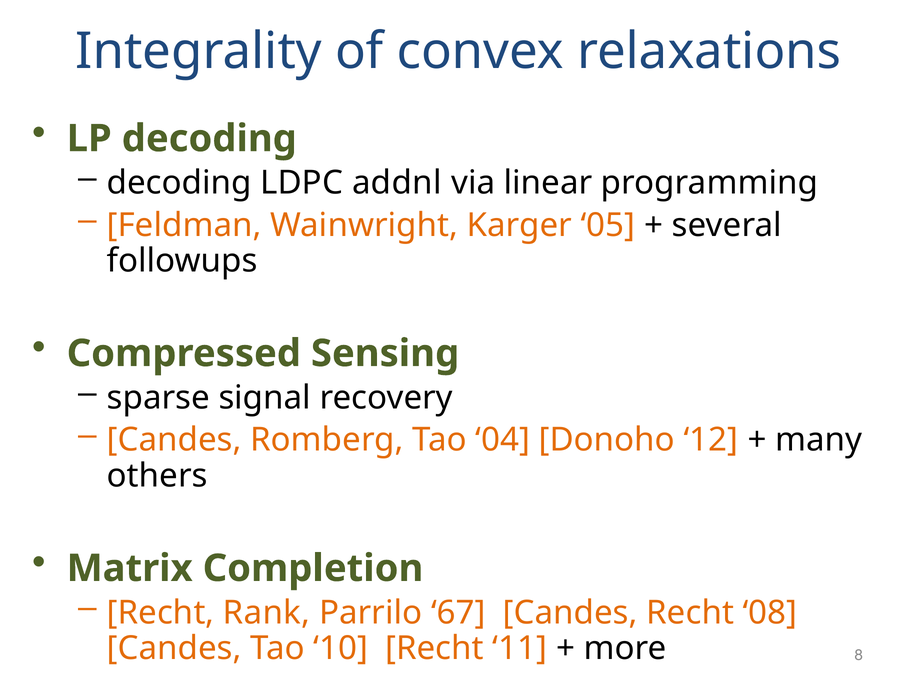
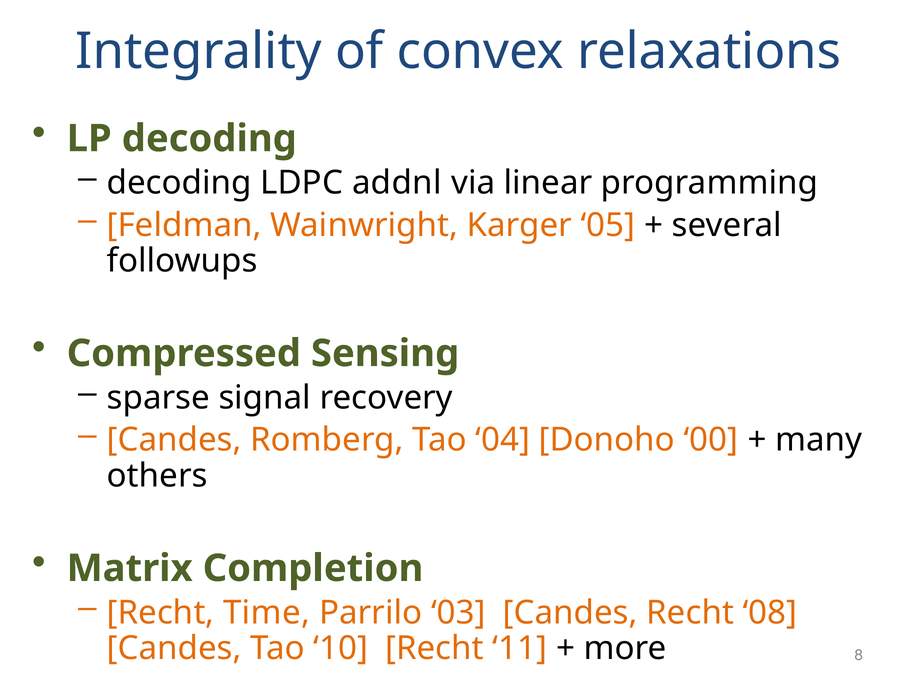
12: 12 -> 00 (711, 440)
Rank: Rank -> Time (267, 613)
67: 67 -> 03 (458, 613)
